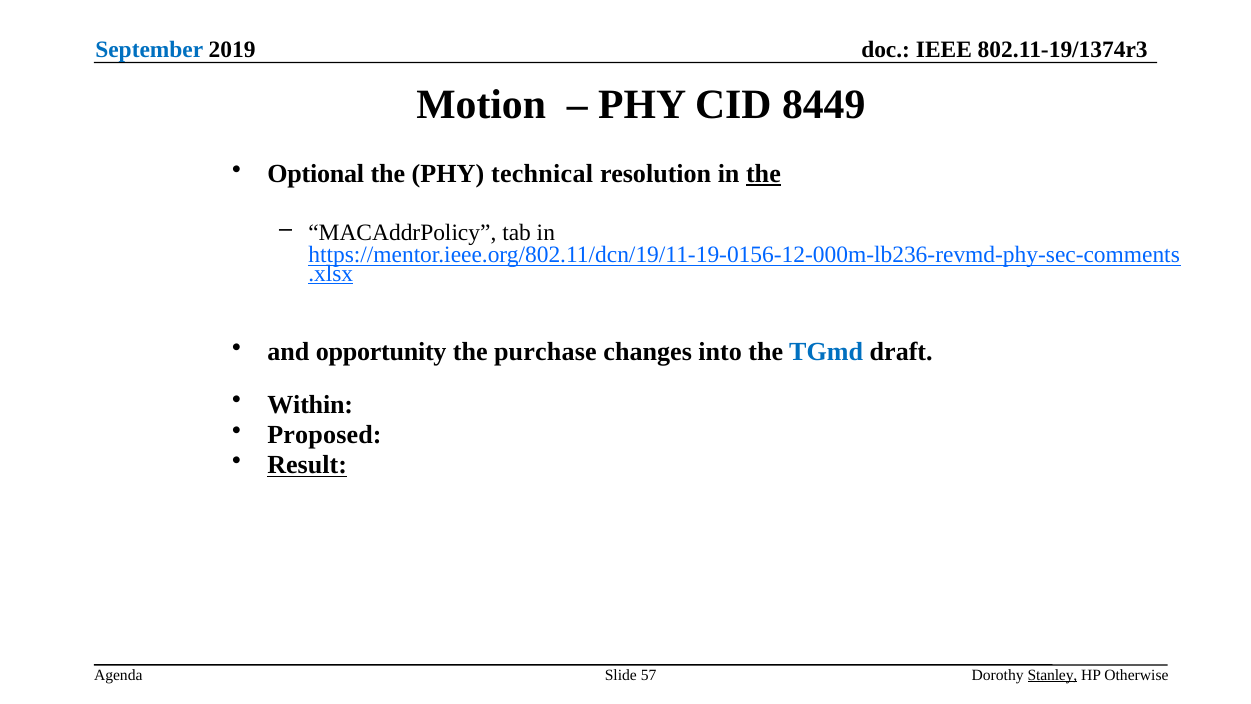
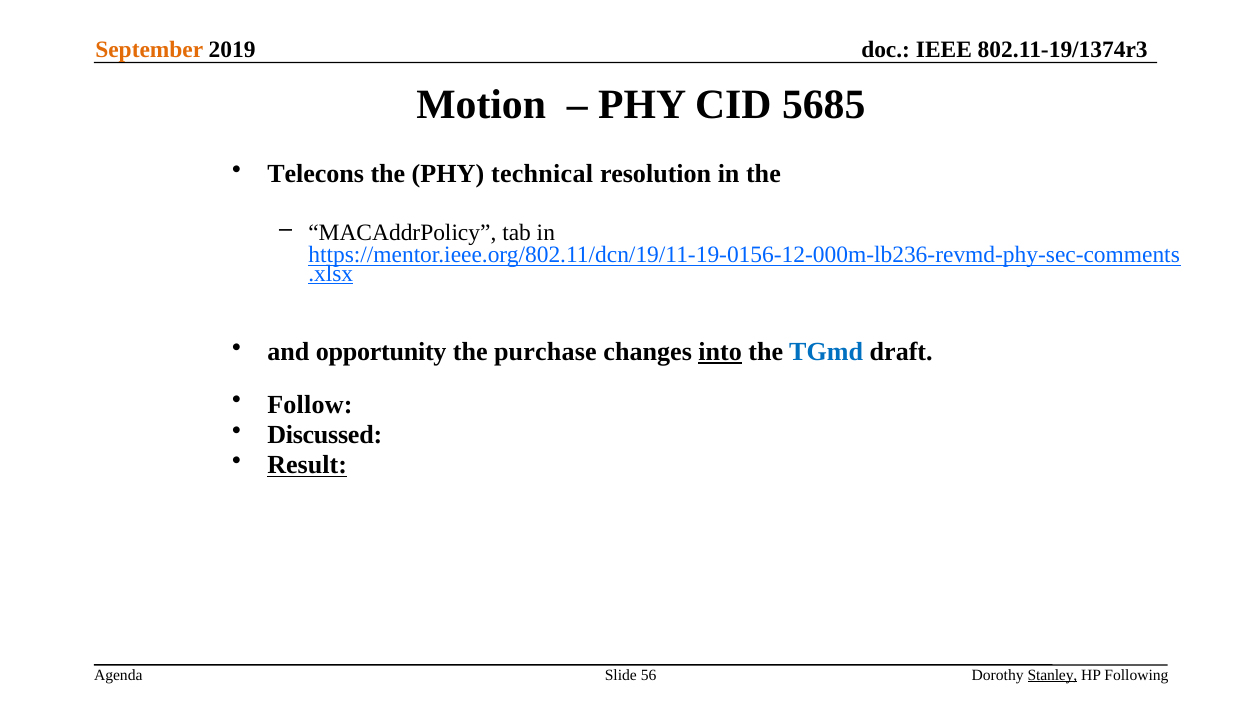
September colour: blue -> orange (149, 50)
8449: 8449 -> 5685 (824, 105)
Optional: Optional -> Telecons (316, 174)
the underline: present -> none (763, 174)
into underline: none -> present (720, 352)
Within: Within -> Follow (310, 404)
Proposed: Proposed -> Discussed (325, 435)
57: 57 -> 56 (649, 675)
Otherwise: Otherwise -> Following (1136, 675)
